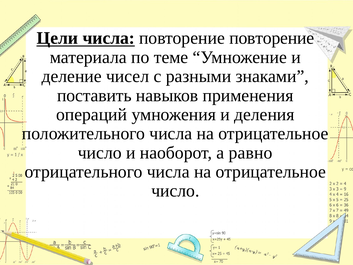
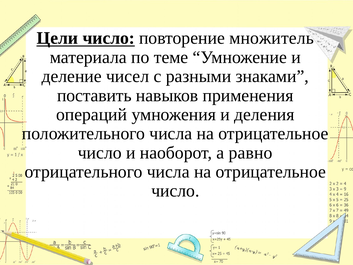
Цели числа: числа -> число (109, 38)
повторение повторение: повторение -> множитель (272, 38)
